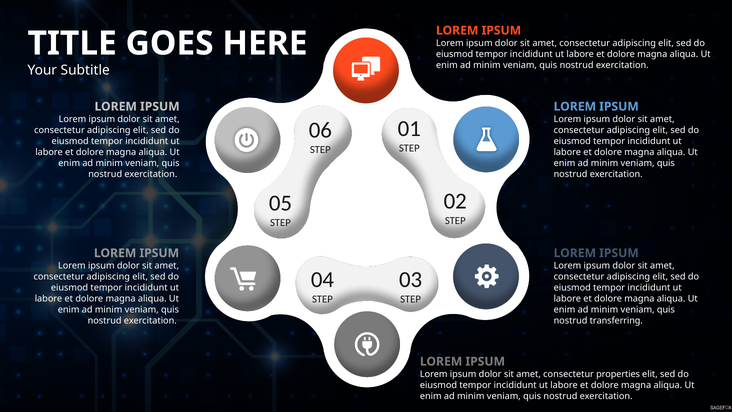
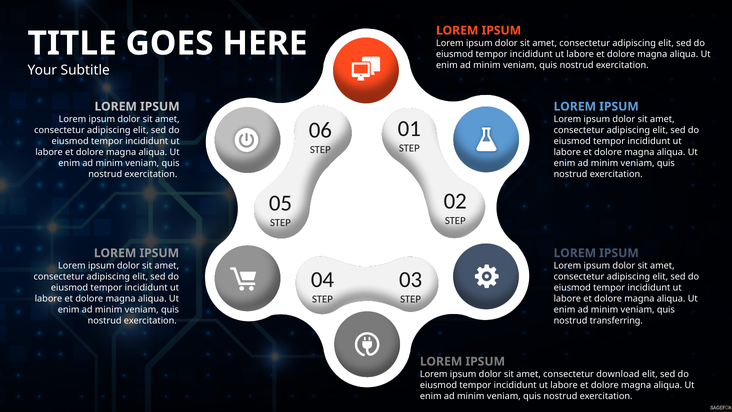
properties: properties -> download (618, 374)
